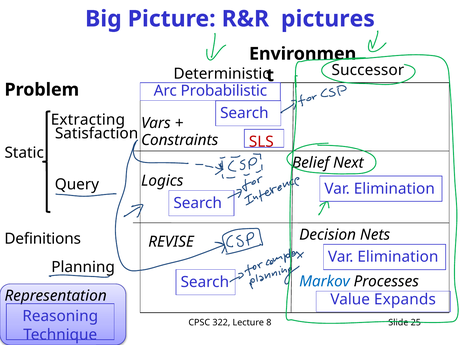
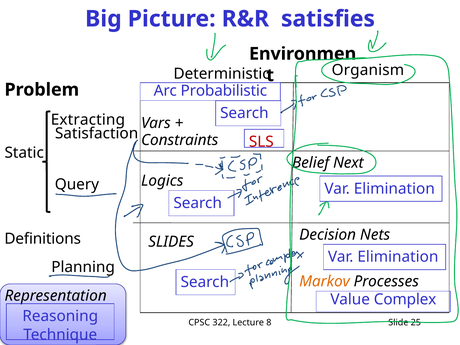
pictures: pictures -> satisfies (328, 19)
Successor: Successor -> Organism (368, 70)
REVISE: REVISE -> SLIDES (171, 242)
Markov colour: blue -> orange (324, 281)
Expands: Expands -> Complex (405, 299)
